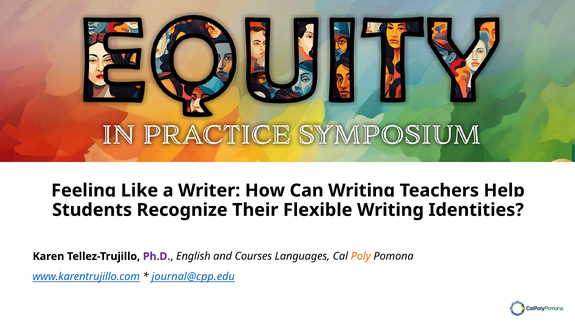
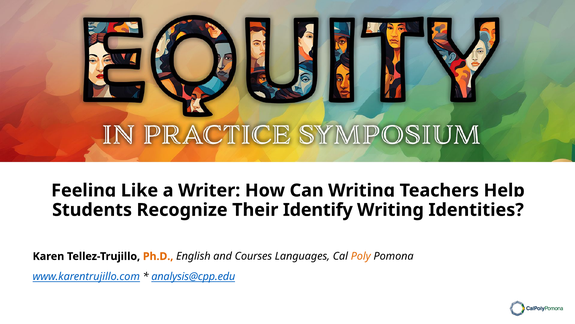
Flexible: Flexible -> Identify (318, 210)
Ph.D colour: purple -> orange (158, 256)
journal@cpp.edu: journal@cpp.edu -> analysis@cpp.edu (193, 276)
